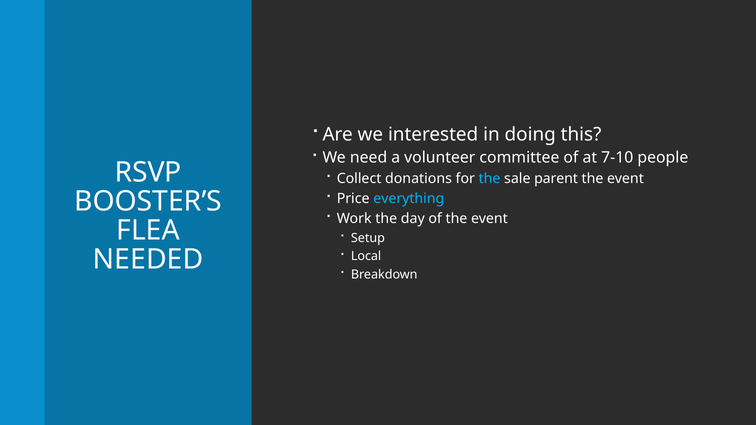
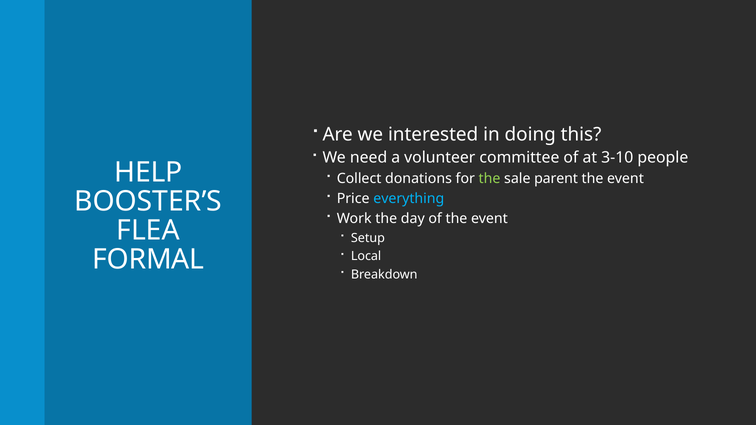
7-10: 7-10 -> 3-10 (617, 158)
RSVP: RSVP -> HELP (148, 173)
the colour: light blue -> light green (490, 179)
NEEDED: NEEDED -> FORMAL (148, 259)
